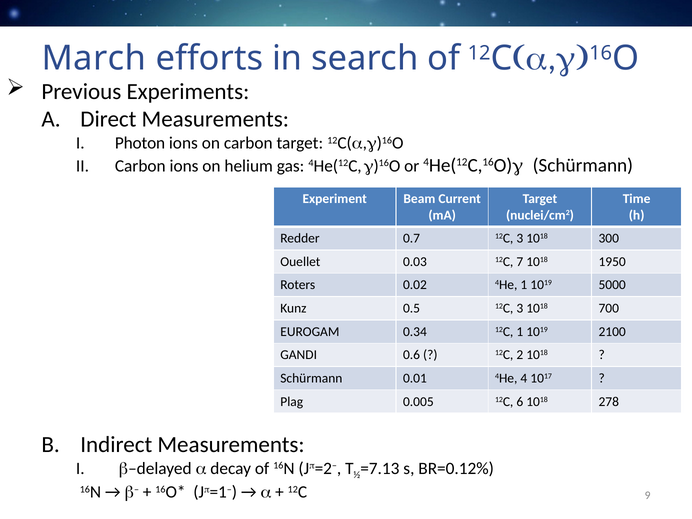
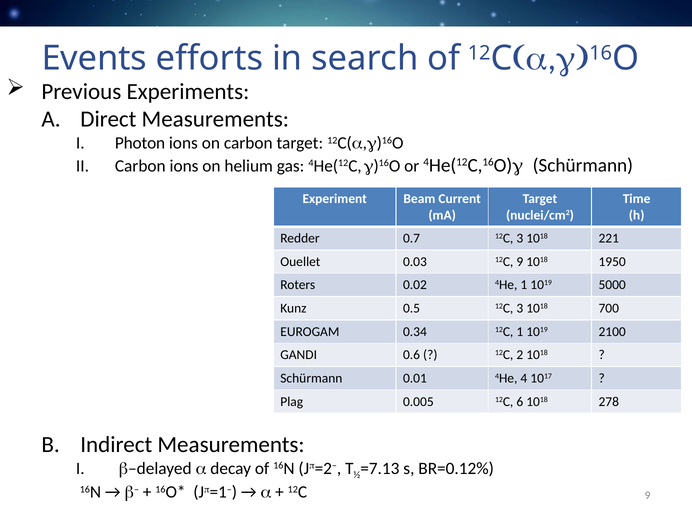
March: March -> Events (94, 58)
300: 300 -> 221 (609, 238)
12C 7: 7 -> 9 (520, 262)
